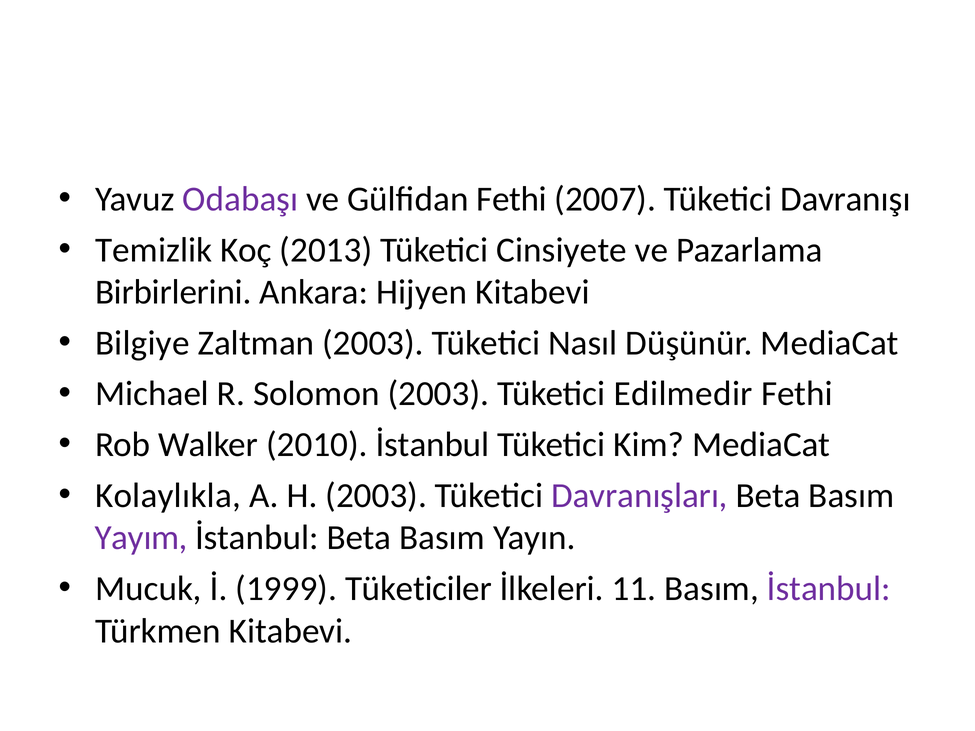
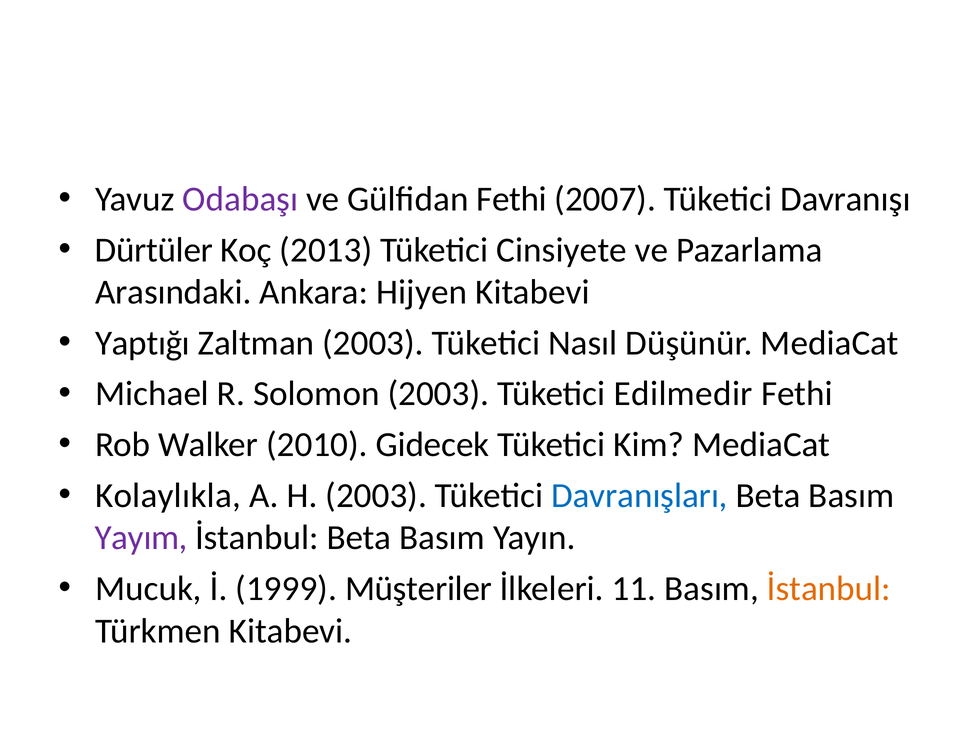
Temizlik: Temizlik -> Dürtüler (154, 250)
Birbirlerini: Birbirlerini -> Arasındaki (173, 292)
Bilgiye: Bilgiye -> Yaptığı (143, 343)
2010 İstanbul: İstanbul -> Gidecek (432, 445)
Davranışları colour: purple -> blue (639, 496)
Tüketiciler: Tüketiciler -> Müşteriler (419, 589)
İstanbul colour: purple -> orange (829, 589)
